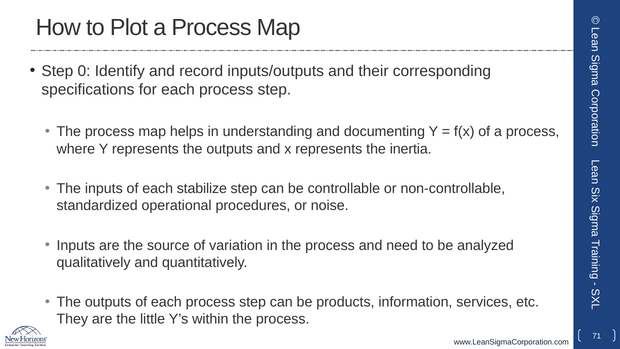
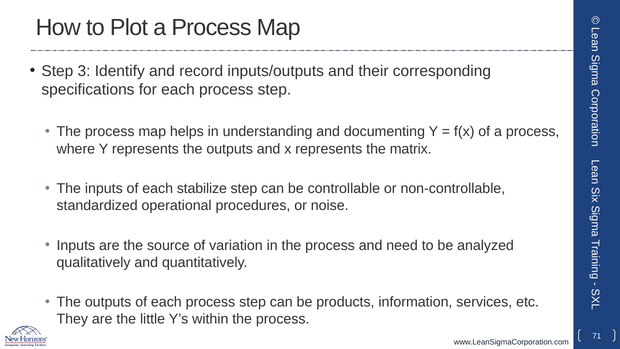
0: 0 -> 3 (84, 71)
inertia: inertia -> matrix (411, 149)
